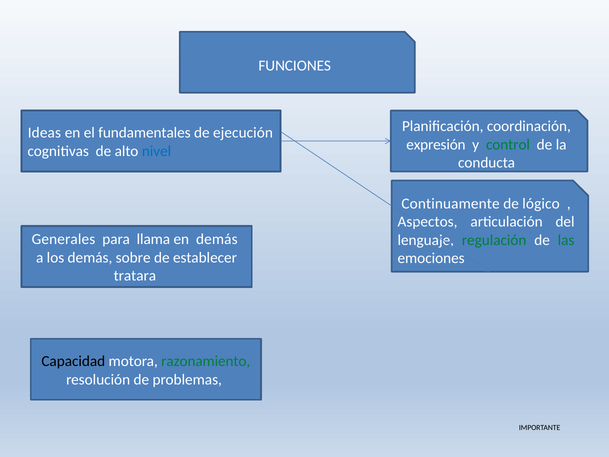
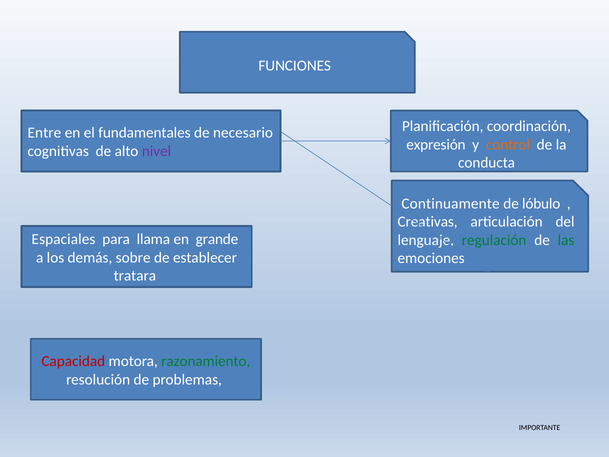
Ideas: Ideas -> Entre (44, 133)
ejecución: ejecución -> necesario (243, 133)
control colour: green -> orange (508, 145)
nivel colour: blue -> purple (157, 151)
lógico: lógico -> lóbulo (541, 203)
Aspectos: Aspectos -> Creativas (428, 222)
Generales: Generales -> Espaciales (64, 239)
en demás: demás -> grande (217, 239)
Capacidad colour: black -> red (73, 361)
